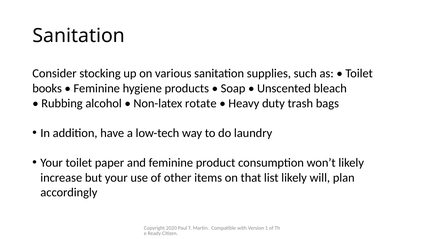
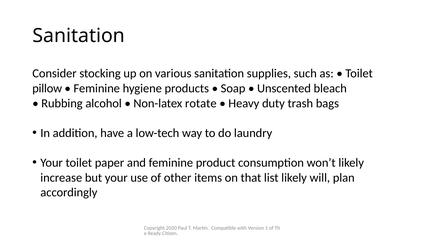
books: books -> pillow (47, 88)
